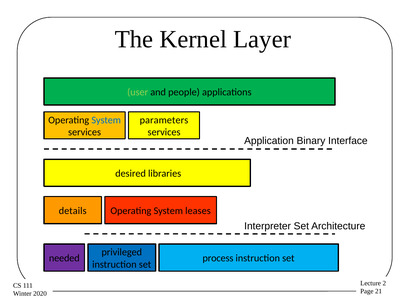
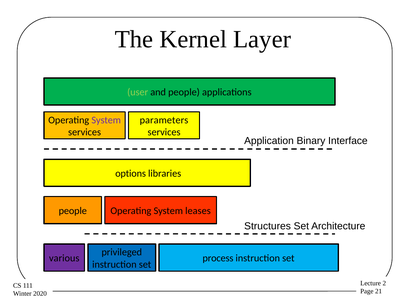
System colour: blue -> purple (106, 120)
desired: desired -> options (131, 173)
details: details -> people (73, 210)
Interpreter: Interpreter -> Structures (268, 226)
needed: needed -> various (64, 258)
